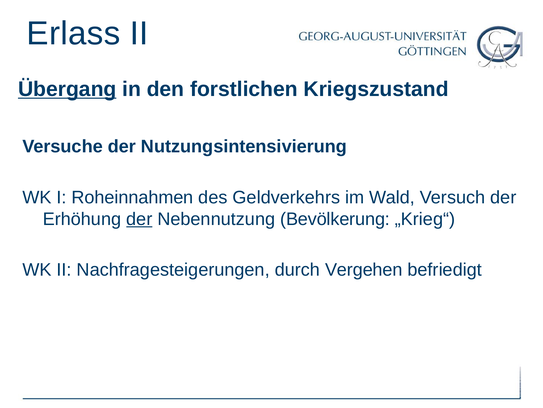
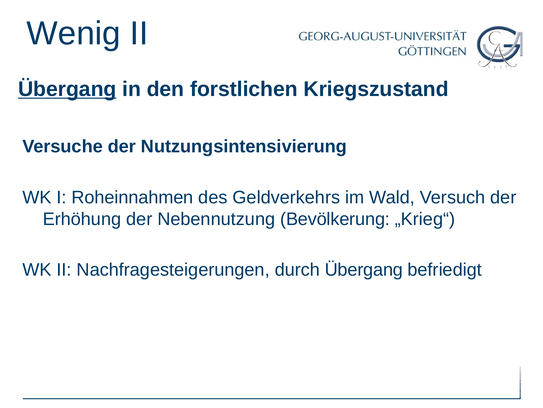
Erlass: Erlass -> Wenig (74, 33)
der underline: present -> none (139, 219)
durch Vergehen: Vergehen -> Übergang (364, 269)
